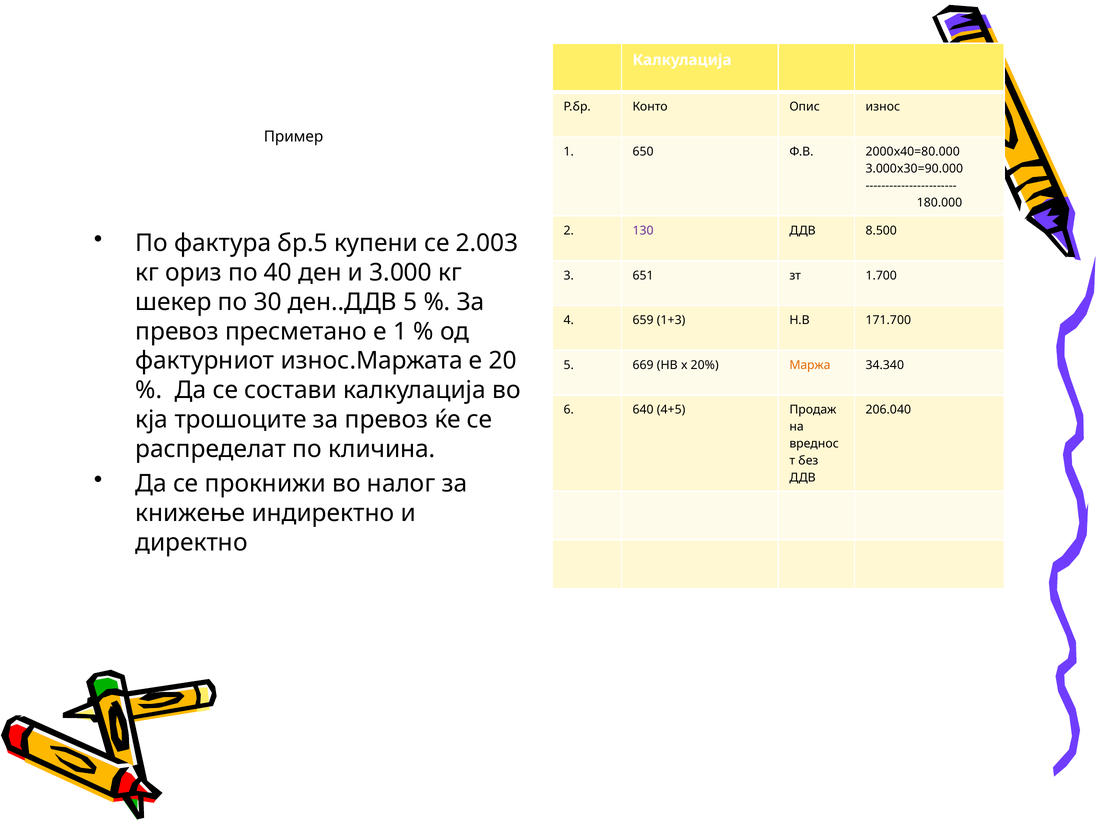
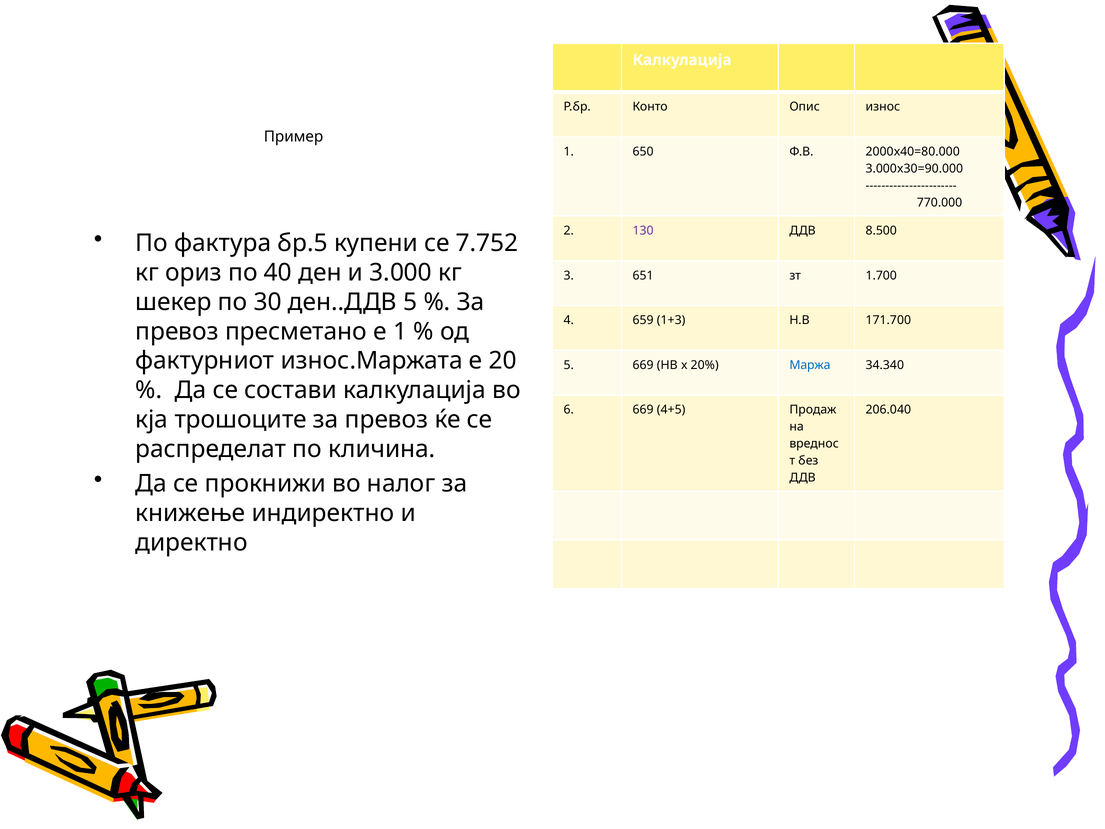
180.000: 180.000 -> 770.000 (940, 203)
2.003: 2.003 -> 7.752 (487, 243)
Маржа colour: orange -> blue (810, 365)
6 640: 640 -> 669 (643, 410)
